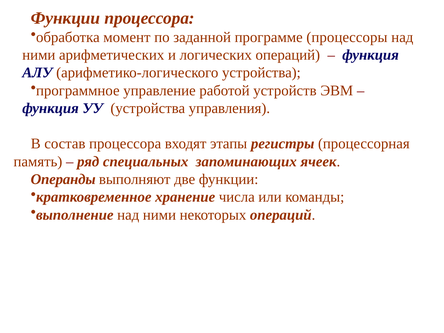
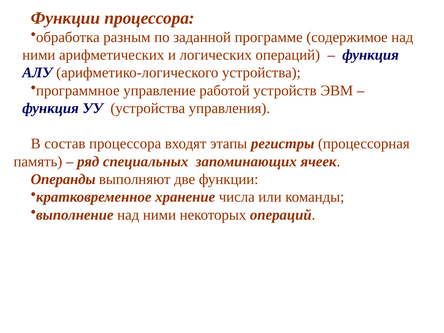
момент: момент -> разным (127, 37)
процессоры: процессоры -> содержимое (347, 37)
